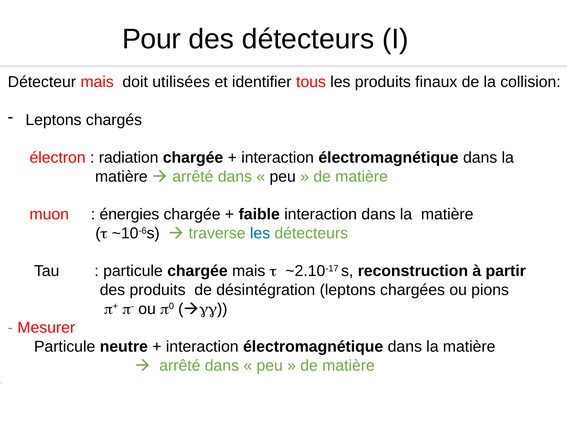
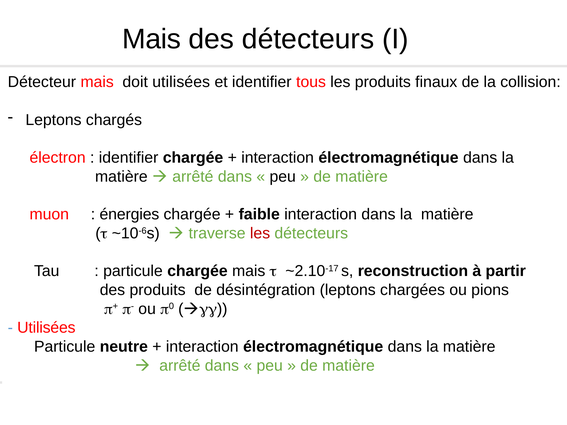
Pour: Pour -> Mais (152, 39)
radiation: radiation -> identifier (129, 158)
les colour: blue -> red (260, 233)
Mesurer: Mesurer -> Utilisées (46, 328)
